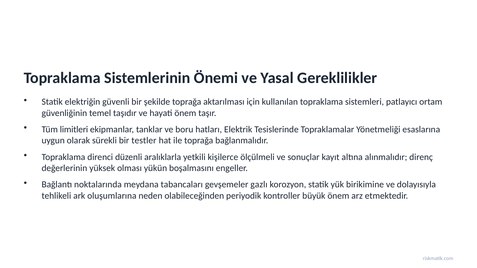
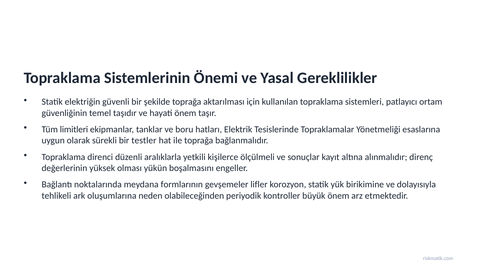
tabancaları: tabancaları -> formlarının (182, 185)
gazlı: gazlı -> lifler (259, 185)
